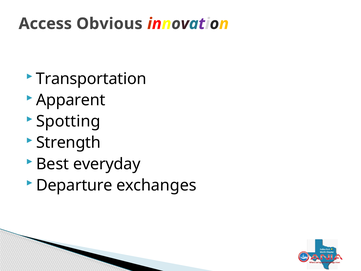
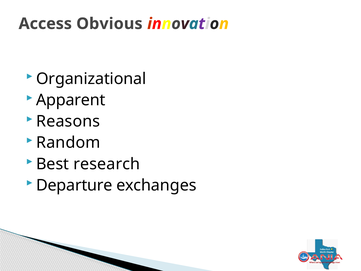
Transportation: Transportation -> Organizational (91, 79)
Spotting: Spotting -> Reasons (68, 121)
Strength: Strength -> Random (68, 143)
everyday: everyday -> research (107, 164)
